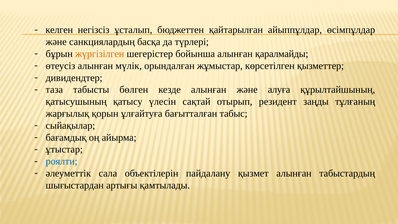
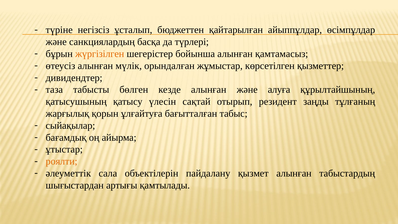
келген: келген -> түріне (59, 30)
қаралмайды: қаралмайды -> қамтамасыз (282, 54)
роялти colour: blue -> orange (62, 161)
